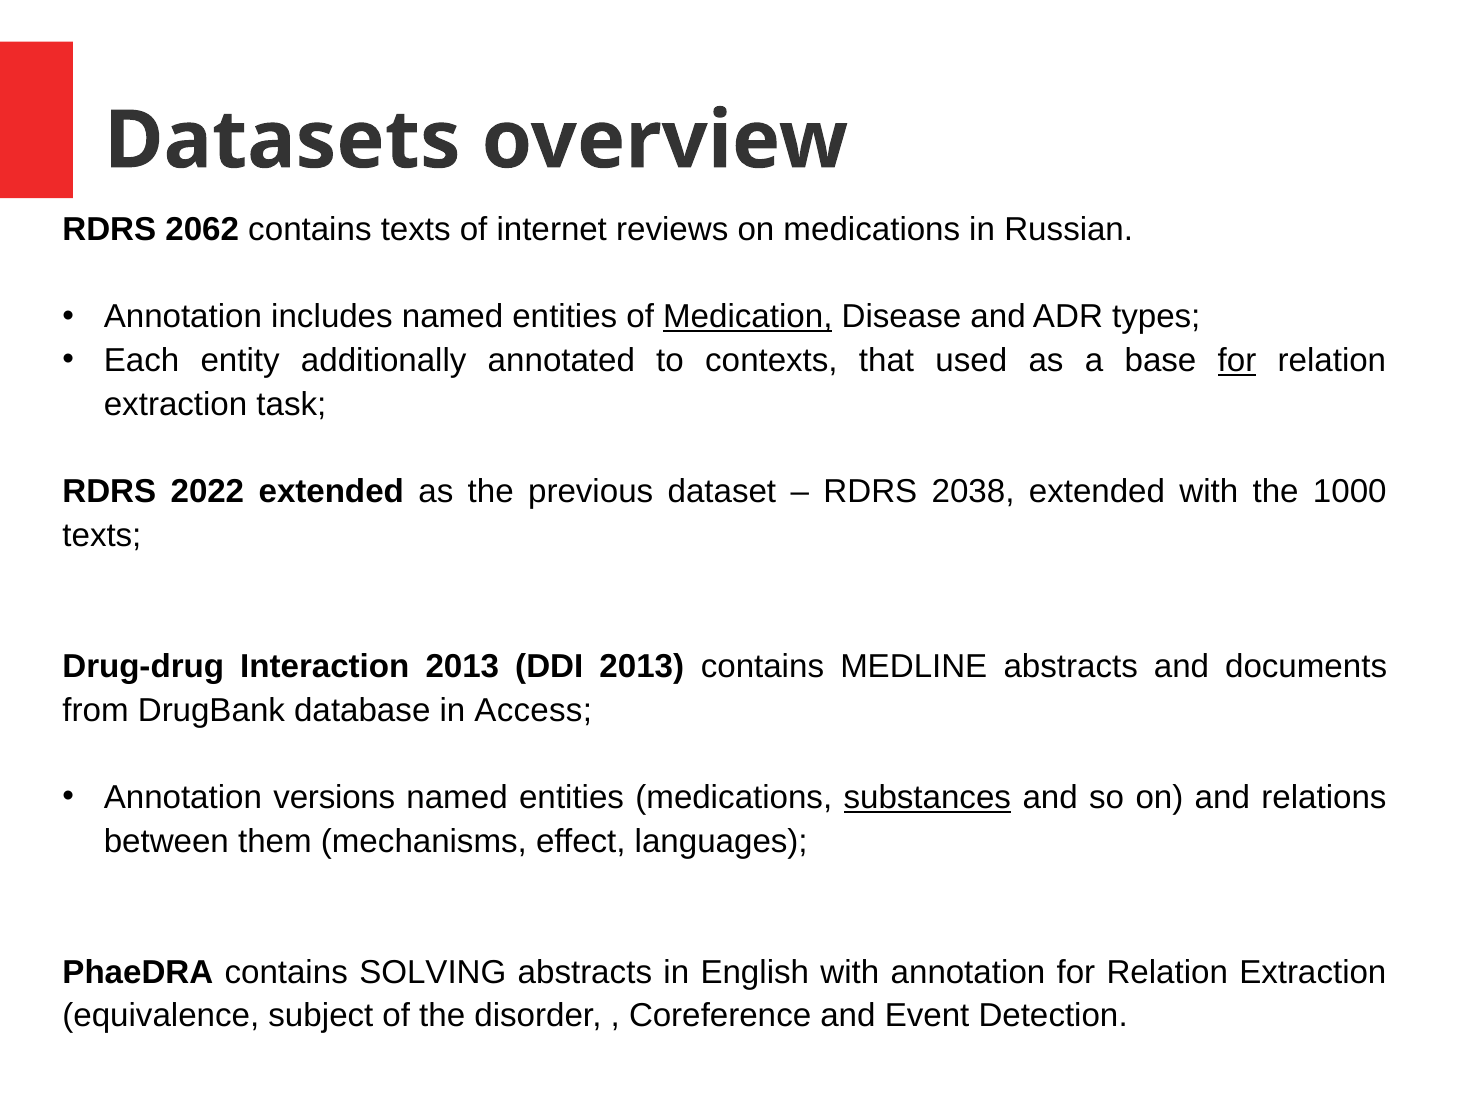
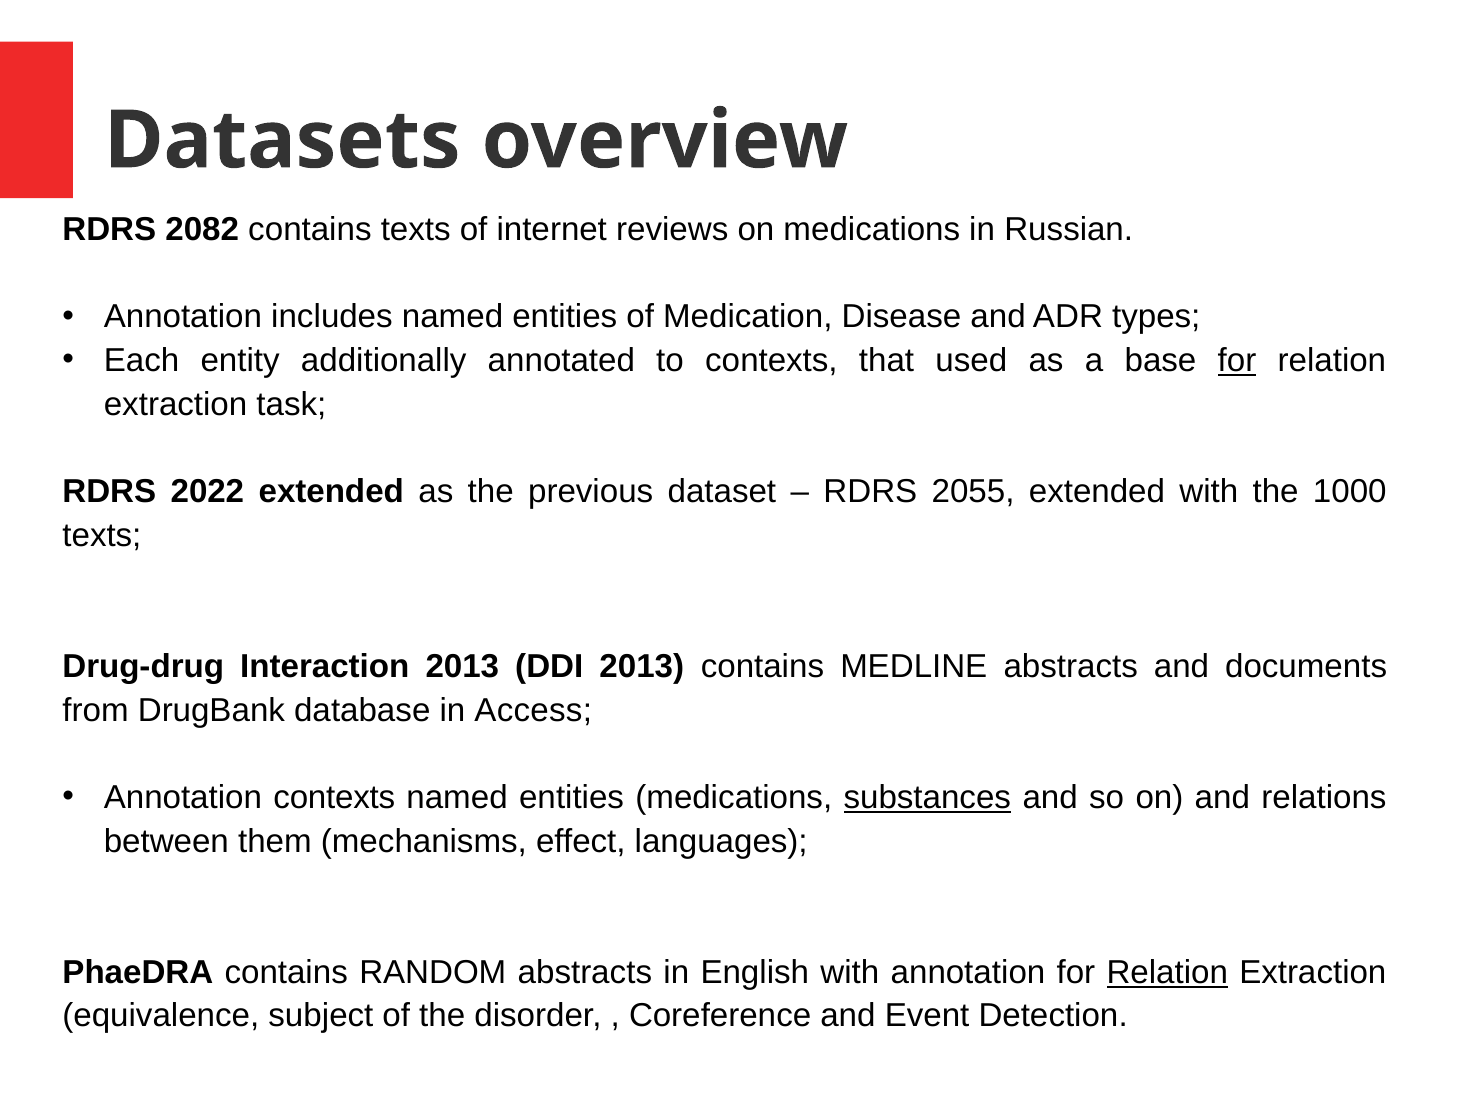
2062: 2062 -> 2082 (202, 230)
Medication underline: present -> none (748, 317)
2038: 2038 -> 2055 (973, 492)
Annotation versions: versions -> contexts (334, 798)
SOLVING: SOLVING -> RANDOM (433, 973)
Relation underline: none -> present (1167, 973)
